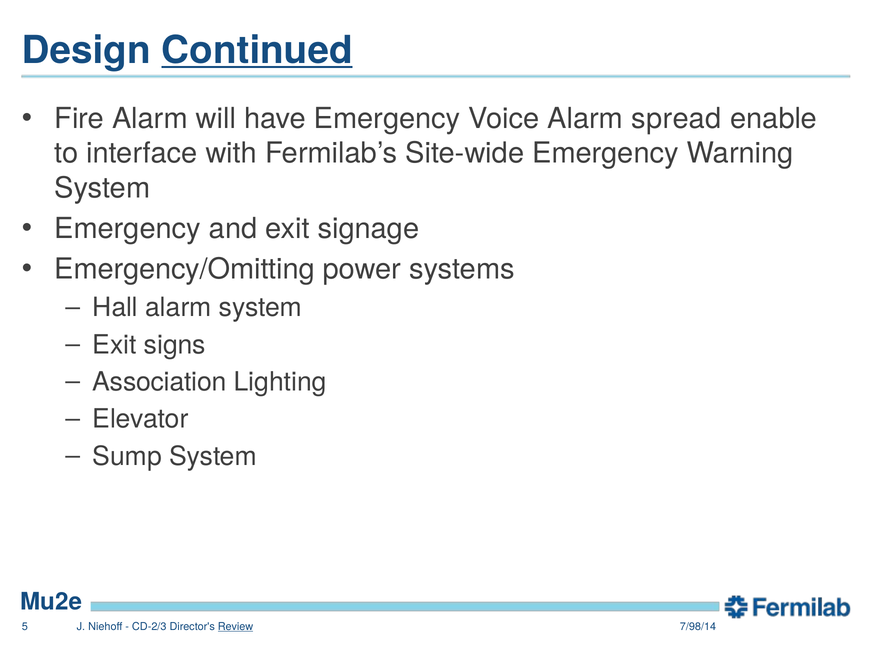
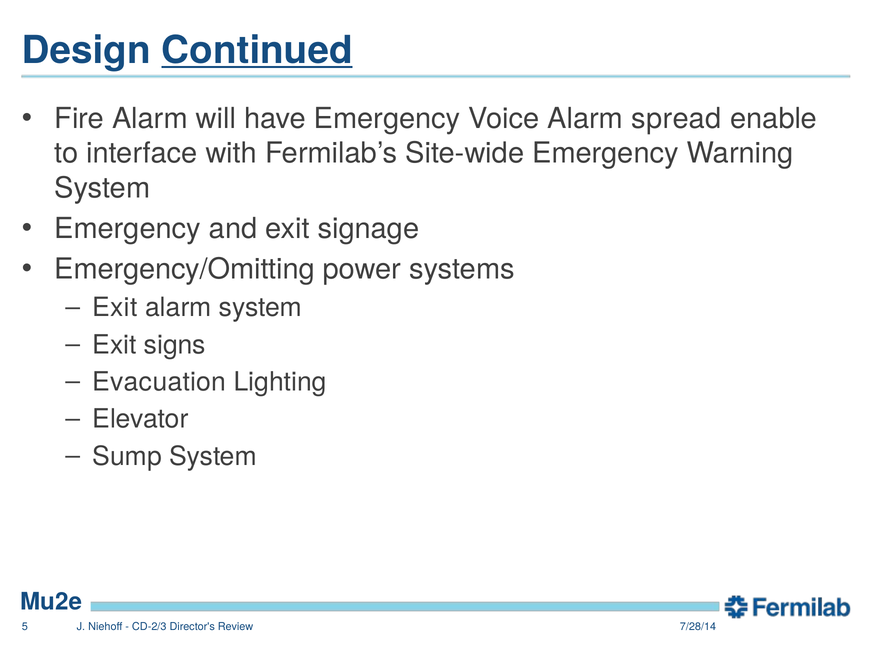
Hall: Hall -> Exit (115, 308)
Association: Association -> Evacuation (159, 382)
Review underline: present -> none (235, 627)
7/98/14: 7/98/14 -> 7/28/14 (698, 627)
